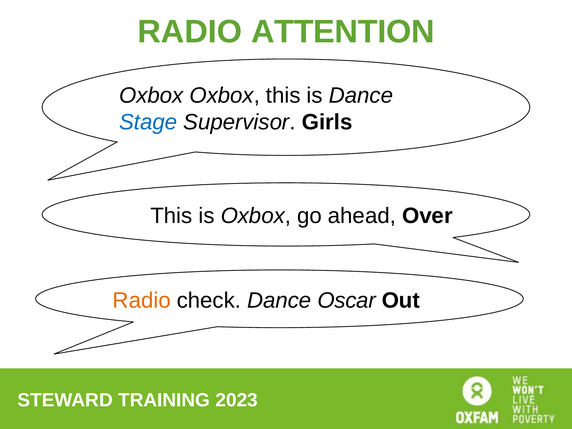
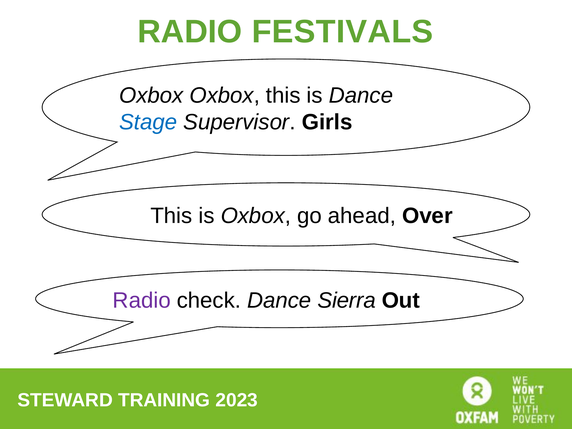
ATTENTION: ATTENTION -> FESTIVALS (342, 32)
Radio colour: orange -> purple (142, 300)
Oscar: Oscar -> Sierra (347, 300)
